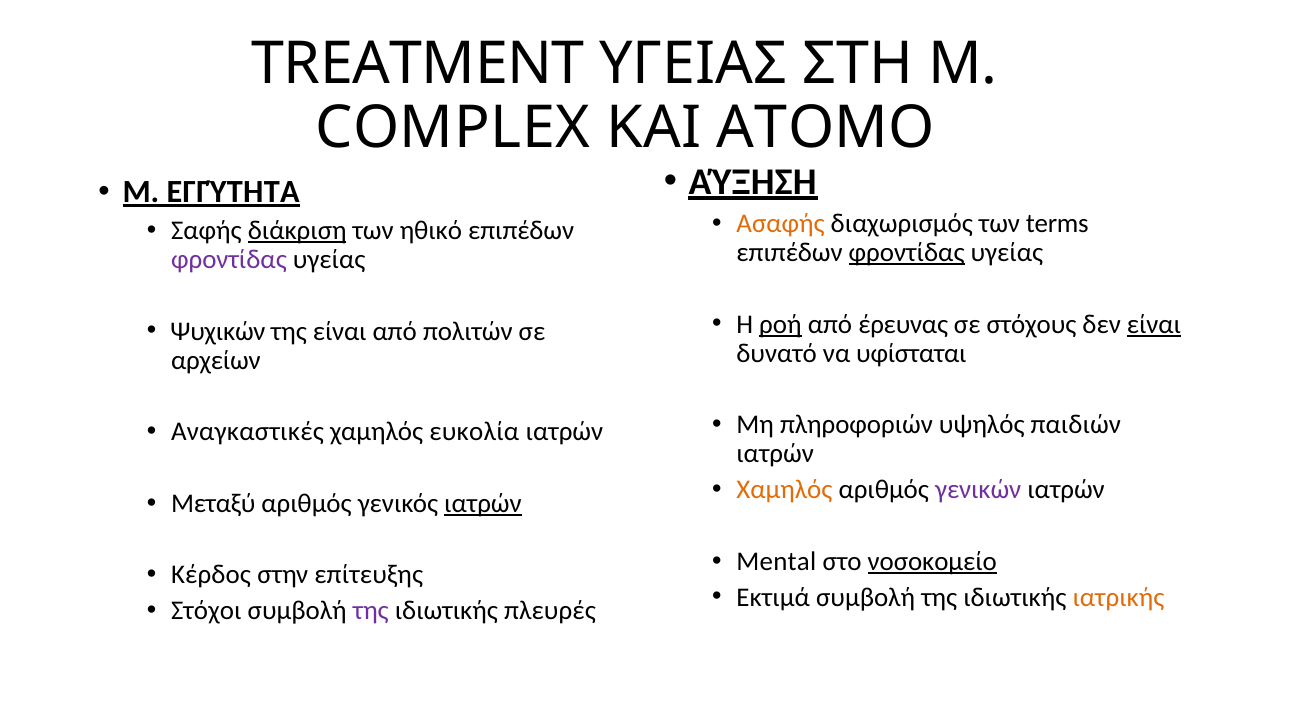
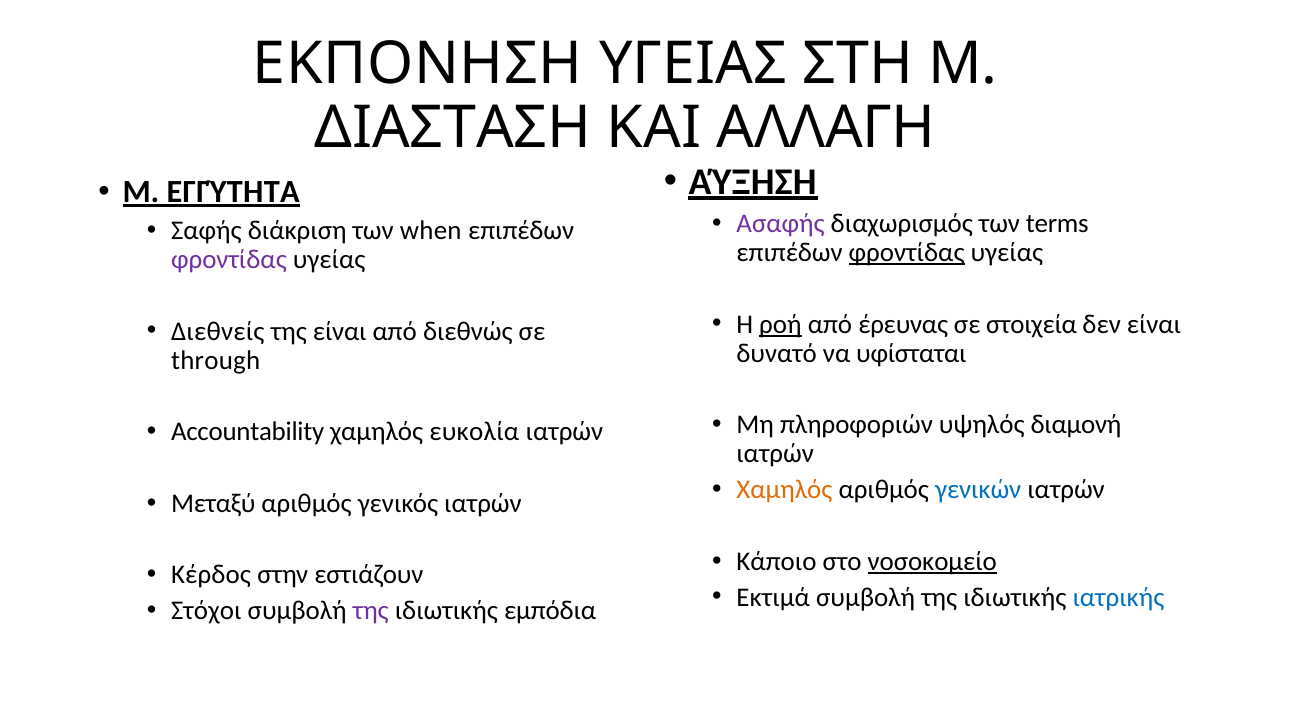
TREATMENT: TREATMENT -> ΕΚΠΟΝΗΣΗ (417, 64)
COMPLEX: COMPLEX -> ΔΙΑΣΤΑΣΗ (453, 128)
ΑΤΟΜΟ: ΑΤΟΜΟ -> ΑΛΛΑΓΗ (826, 128)
Ασαφής colour: orange -> purple (781, 223)
διάκριση underline: present -> none (297, 230)
ηθικό: ηθικό -> when (431, 230)
στόχους: στόχους -> στοιχεία (1032, 324)
είναι underline: present -> none (1154, 324)
Ψυχικών: Ψυχικών -> Διεθνείς (218, 331)
πολιτών: πολιτών -> διεθνώς (468, 331)
αρχείων: αρχείων -> through (216, 360)
παιδιών: παιδιών -> διαμονή (1076, 425)
Αναγκαστικές: Αναγκαστικές -> Accountability (248, 432)
γενικών colour: purple -> blue (978, 490)
ιατρών underline: present -> none (483, 503)
Mental: Mental -> Κάποιο (776, 561)
επίτευξης: επίτευξης -> εστιάζουν (369, 575)
ιατρικής colour: orange -> blue (1118, 597)
πλευρές: πλευρές -> εμπόδια (550, 611)
